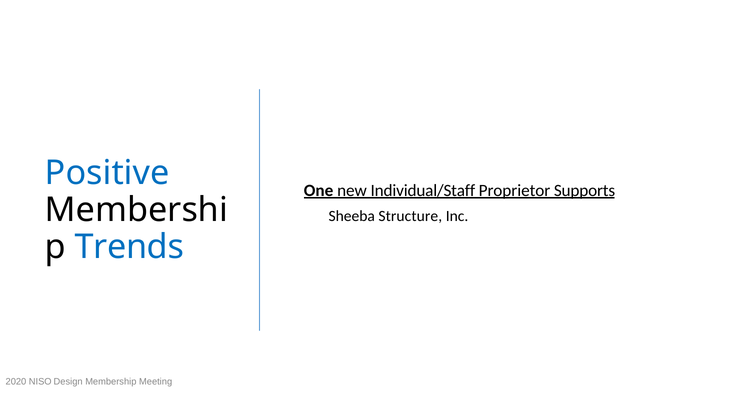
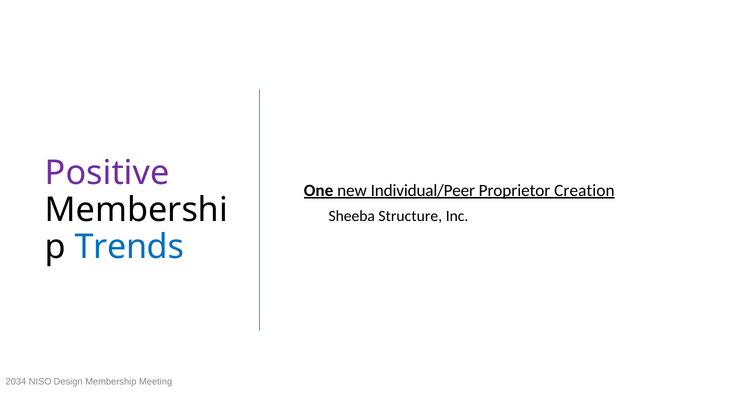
Positive colour: blue -> purple (107, 173)
Individual/Staff: Individual/Staff -> Individual/Peer (423, 190)
Supports: Supports -> Creation (584, 190)
2020: 2020 -> 2034 (16, 381)
